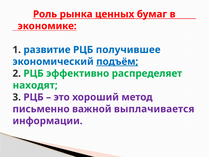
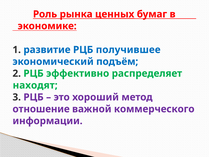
подъём underline: present -> none (117, 62)
письменно: письменно -> отношение (41, 109)
выплачивается: выплачивается -> коммерческого (154, 109)
